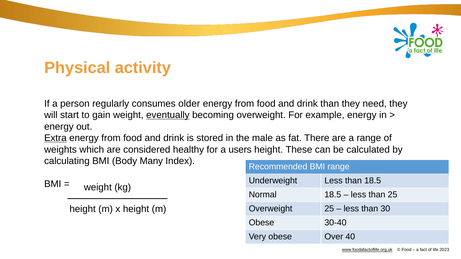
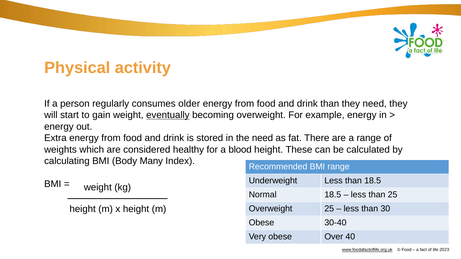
Extra underline: present -> none (55, 138)
the male: male -> need (262, 138)
users: users -> blood (240, 150)
